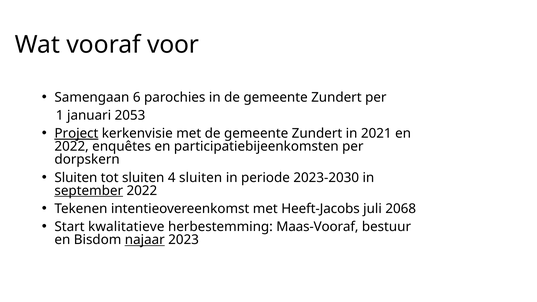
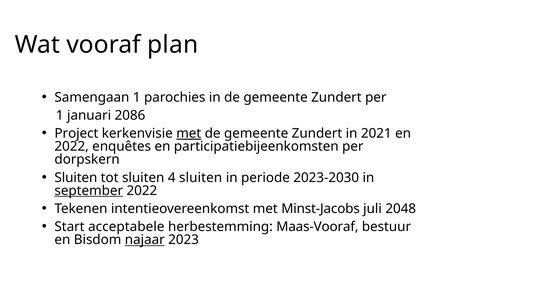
voor: voor -> plan (173, 45)
Samengaan 6: 6 -> 1 (137, 97)
2053: 2053 -> 2086 (130, 115)
Project underline: present -> none (76, 133)
met underline: none -> present (189, 133)
Heeft-Jacobs: Heeft-Jacobs -> Minst-Jacobs (321, 209)
2068: 2068 -> 2048 (401, 209)
kwalitatieve: kwalitatieve -> acceptabele (126, 227)
